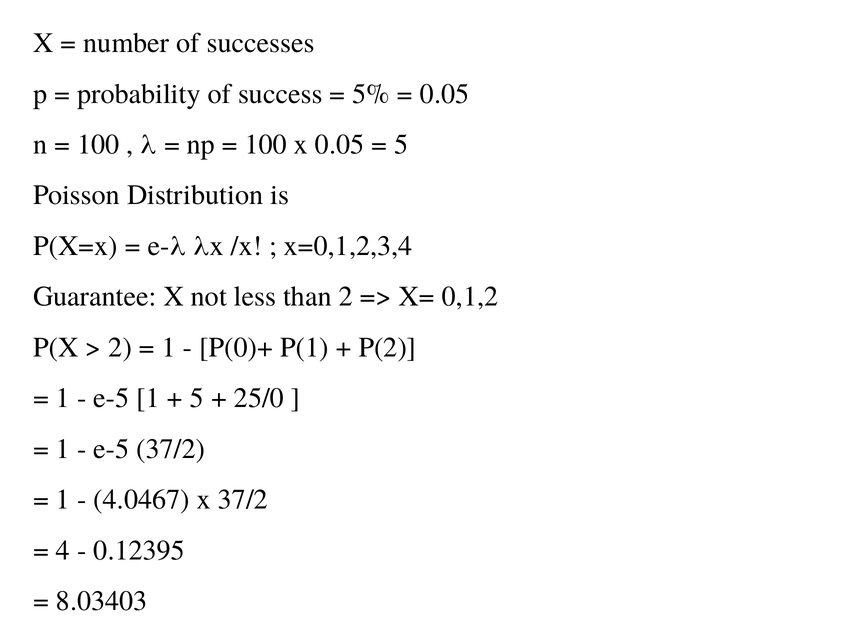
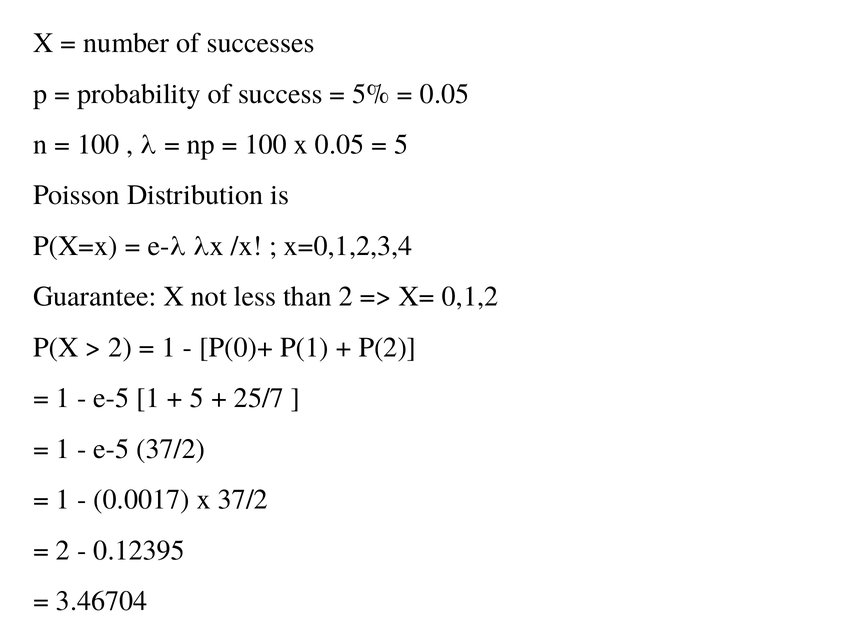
25/0: 25/0 -> 25/7 (259, 398)
4.0467: 4.0467 -> 0.0017 (142, 499)
4: 4 -> 2 (63, 550)
8.03403: 8.03403 -> 3.46704 (102, 601)
